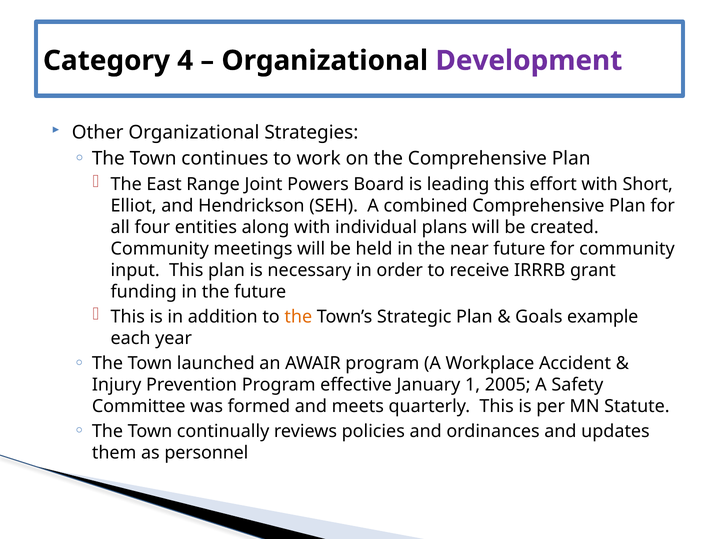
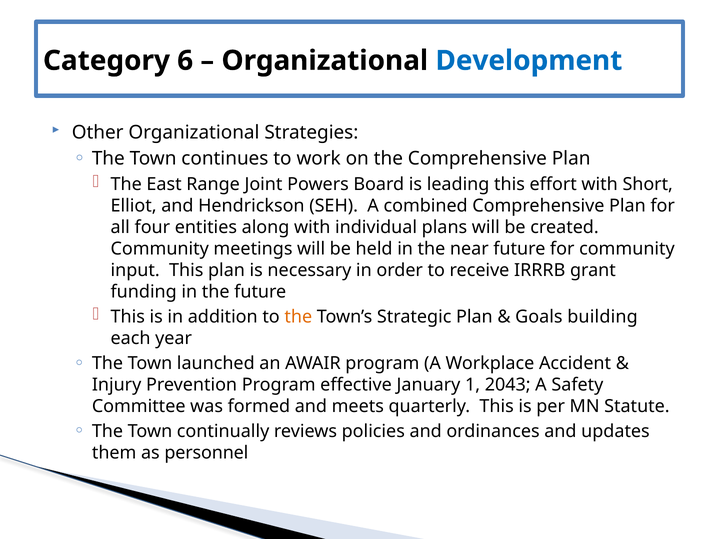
4: 4 -> 6 (185, 61)
Development colour: purple -> blue (529, 61)
example: example -> building (603, 317)
2005: 2005 -> 2043 (508, 385)
